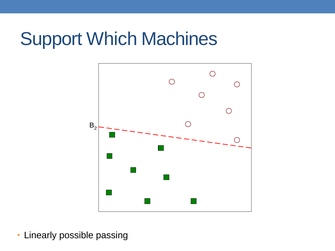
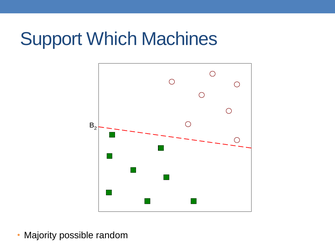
Linearly: Linearly -> Majority (40, 236)
passing: passing -> random (112, 236)
